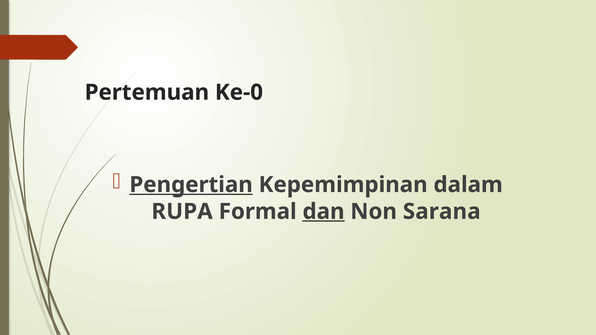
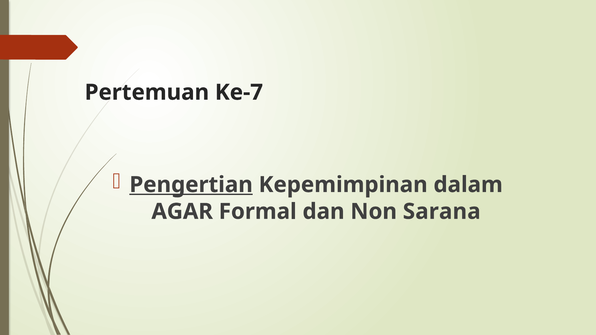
Ke-0: Ke-0 -> Ke-7 (239, 92)
RUPA: RUPA -> AGAR (182, 212)
dan underline: present -> none (324, 212)
